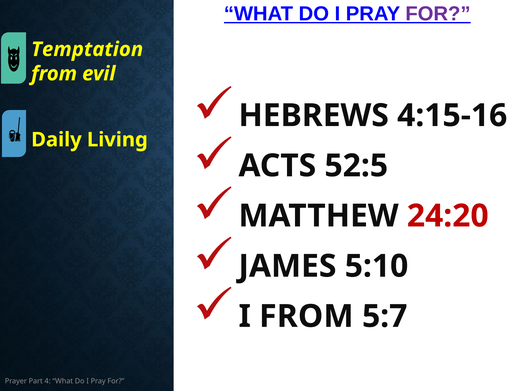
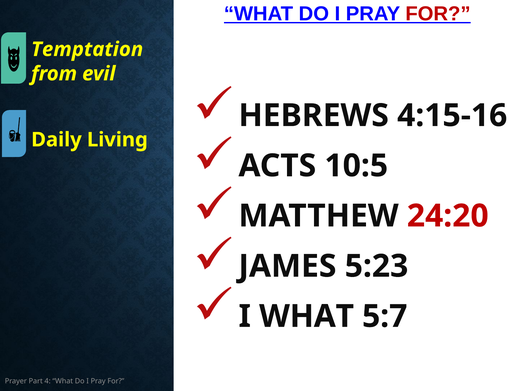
FOR colour: purple -> red (438, 14)
52:5: 52:5 -> 10:5 (356, 166)
5:10: 5:10 -> 5:23 (377, 266)
I FROM: FROM -> WHAT (307, 316)
